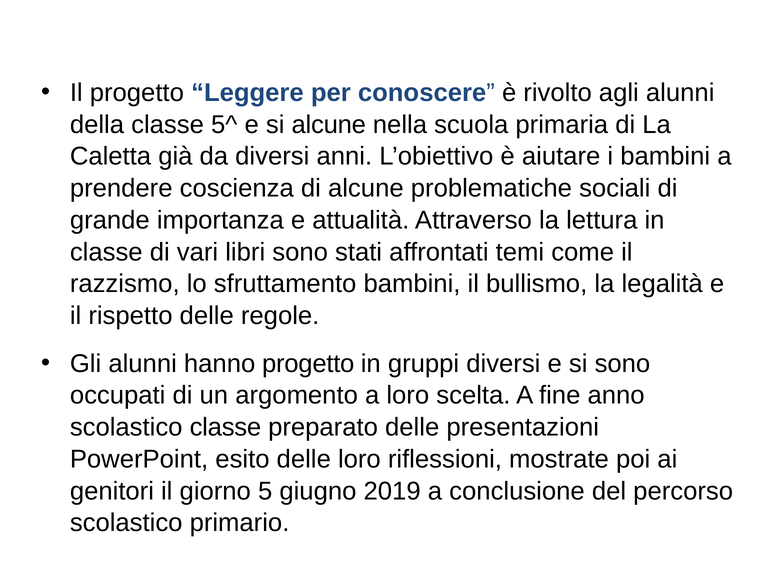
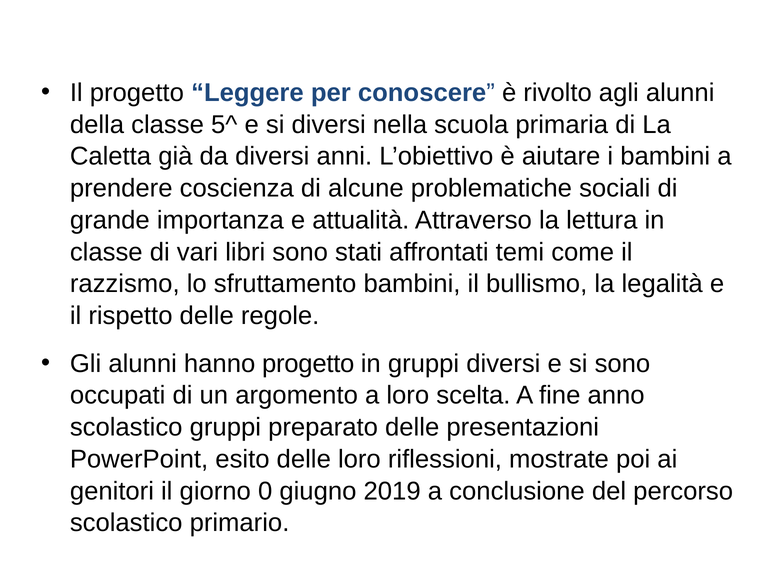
si alcune: alcune -> diversi (329, 124)
scolastico classe: classe -> gruppi (225, 427)
5: 5 -> 0 (265, 491)
